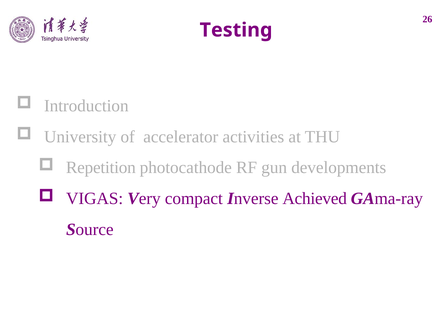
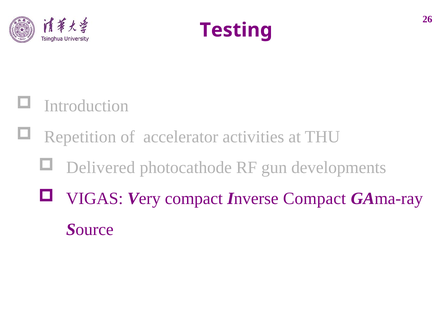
University: University -> Repetition (80, 137)
Repetition: Repetition -> Delivered (101, 167)
Inverse Achieved: Achieved -> Compact (314, 198)
